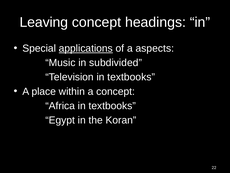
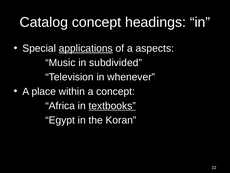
Leaving: Leaving -> Catalog (44, 22)
Television in textbooks: textbooks -> whenever (131, 77)
textbooks underline: none -> present (112, 106)
